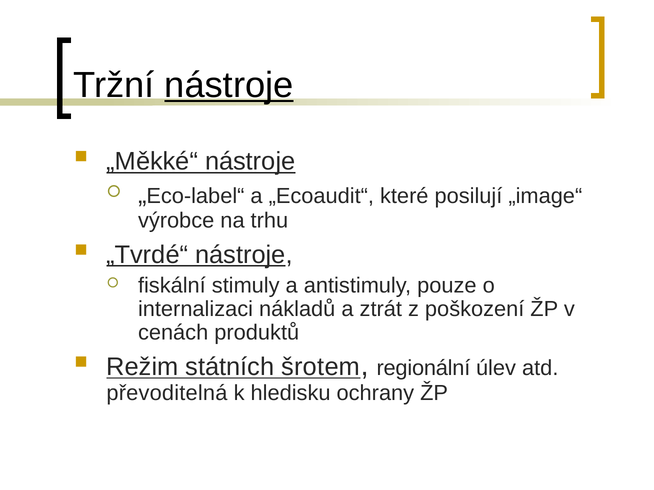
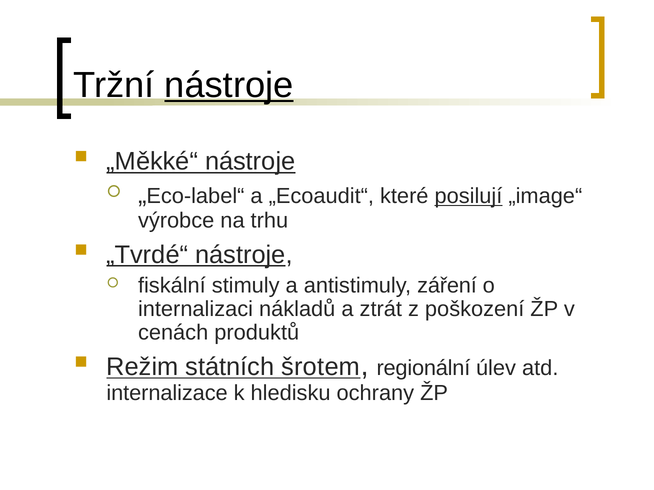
posilují underline: none -> present (468, 196)
pouze: pouze -> záření (447, 286)
převoditelná: převoditelná -> internalizace (167, 394)
